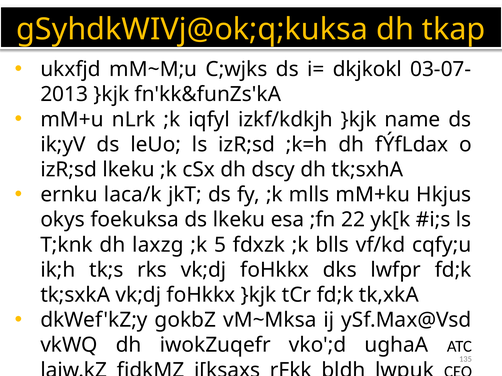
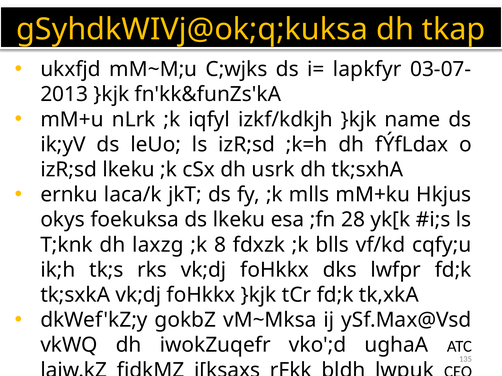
dkjkokl: dkjkokl -> lapkfyr (367, 69)
dscy: dscy -> usrk (273, 170)
22: 22 -> 28 (353, 220)
5: 5 -> 8 (220, 245)
